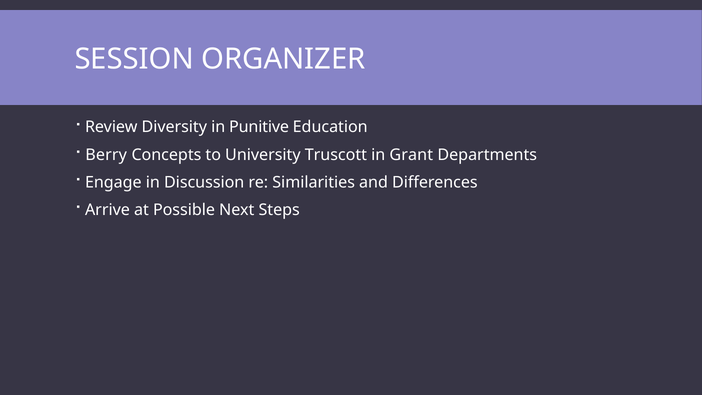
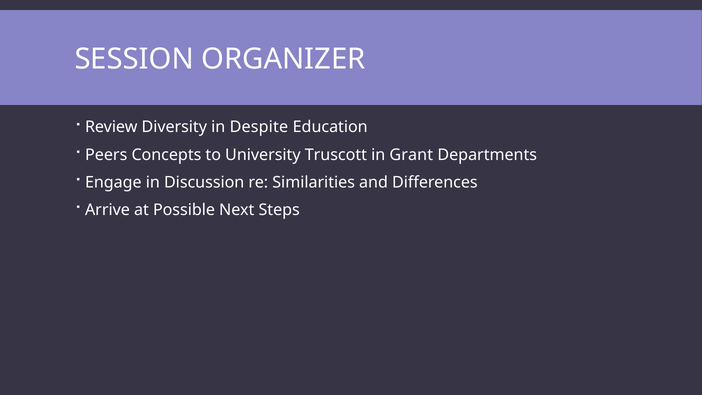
Punitive: Punitive -> Despite (259, 127)
Berry: Berry -> Peers (106, 155)
